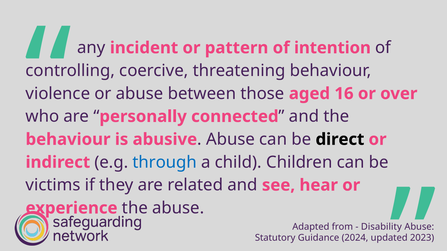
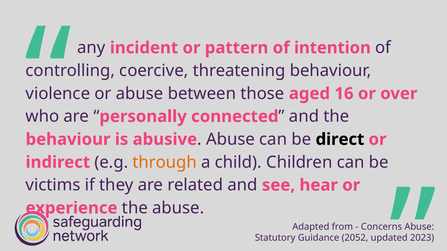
through colour: blue -> orange (165, 163)
Disability: Disability -> Concerns (381, 227)
2024: 2024 -> 2052 (355, 238)
